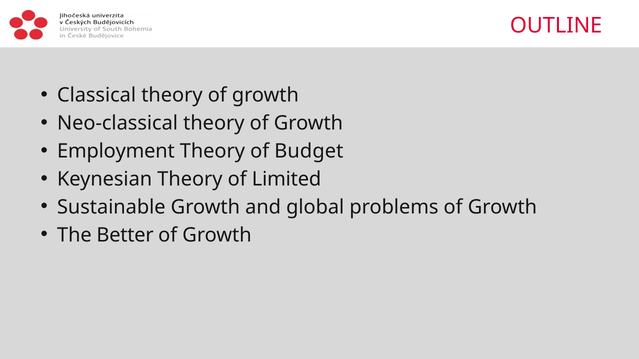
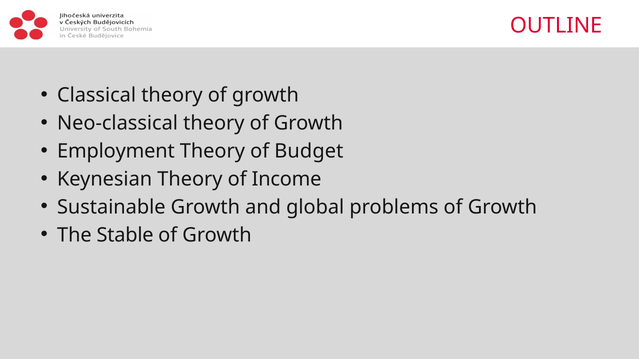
Limited: Limited -> Income (287, 179)
Better: Better -> Stable (125, 235)
